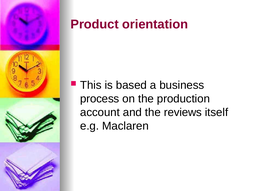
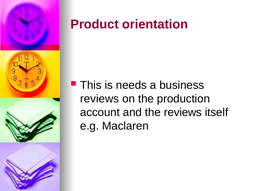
based: based -> needs (131, 85)
process: process -> reviews (100, 99)
